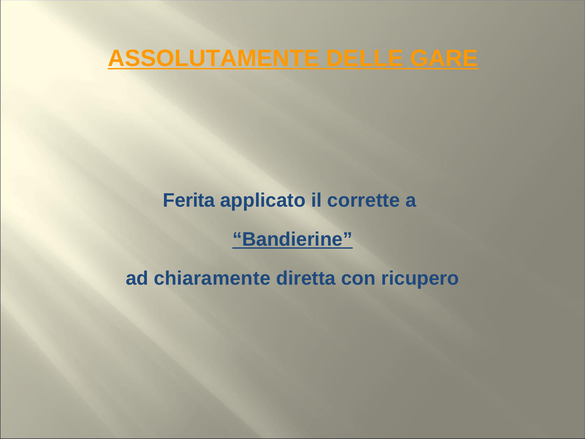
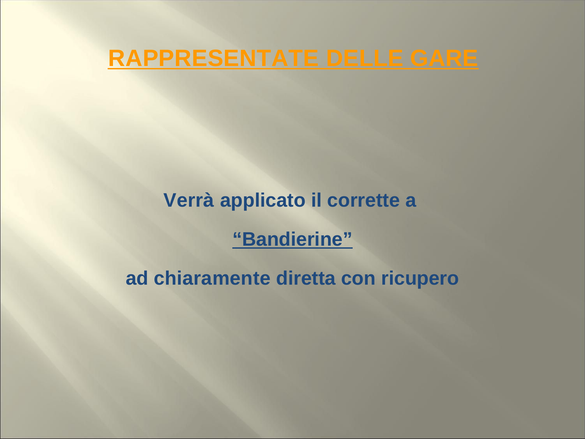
ASSOLUTAMENTE: ASSOLUTAMENTE -> RAPPRESENTATE (214, 58)
Ferita: Ferita -> Verrà (189, 200)
